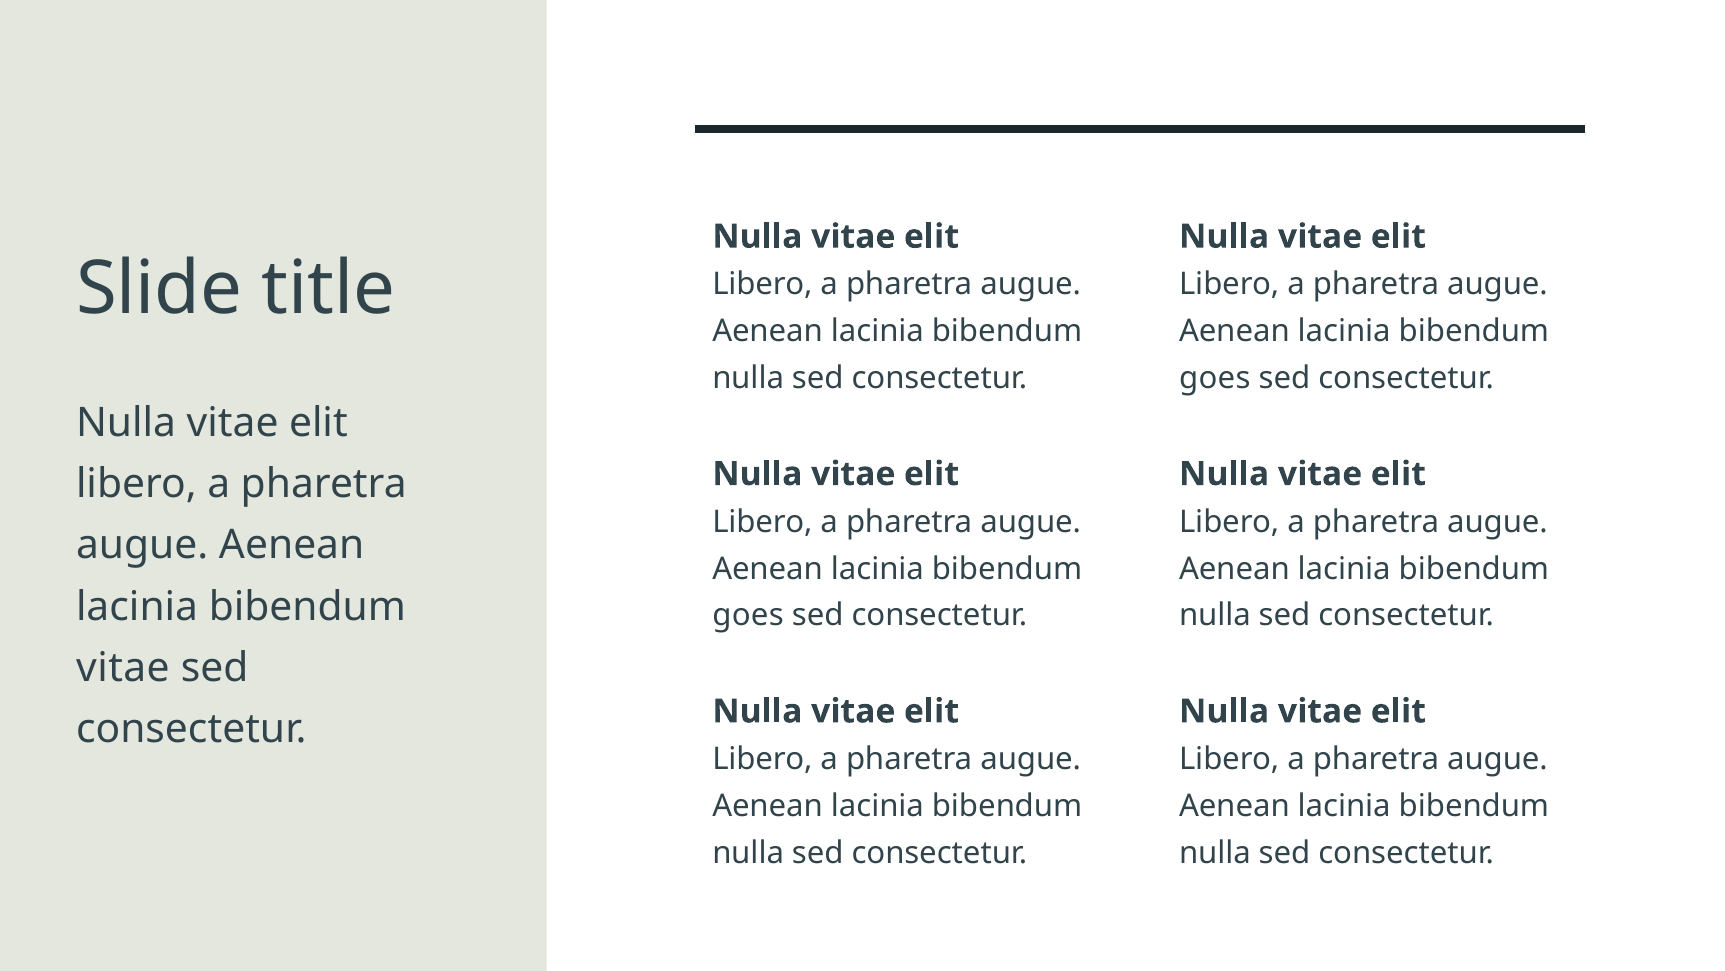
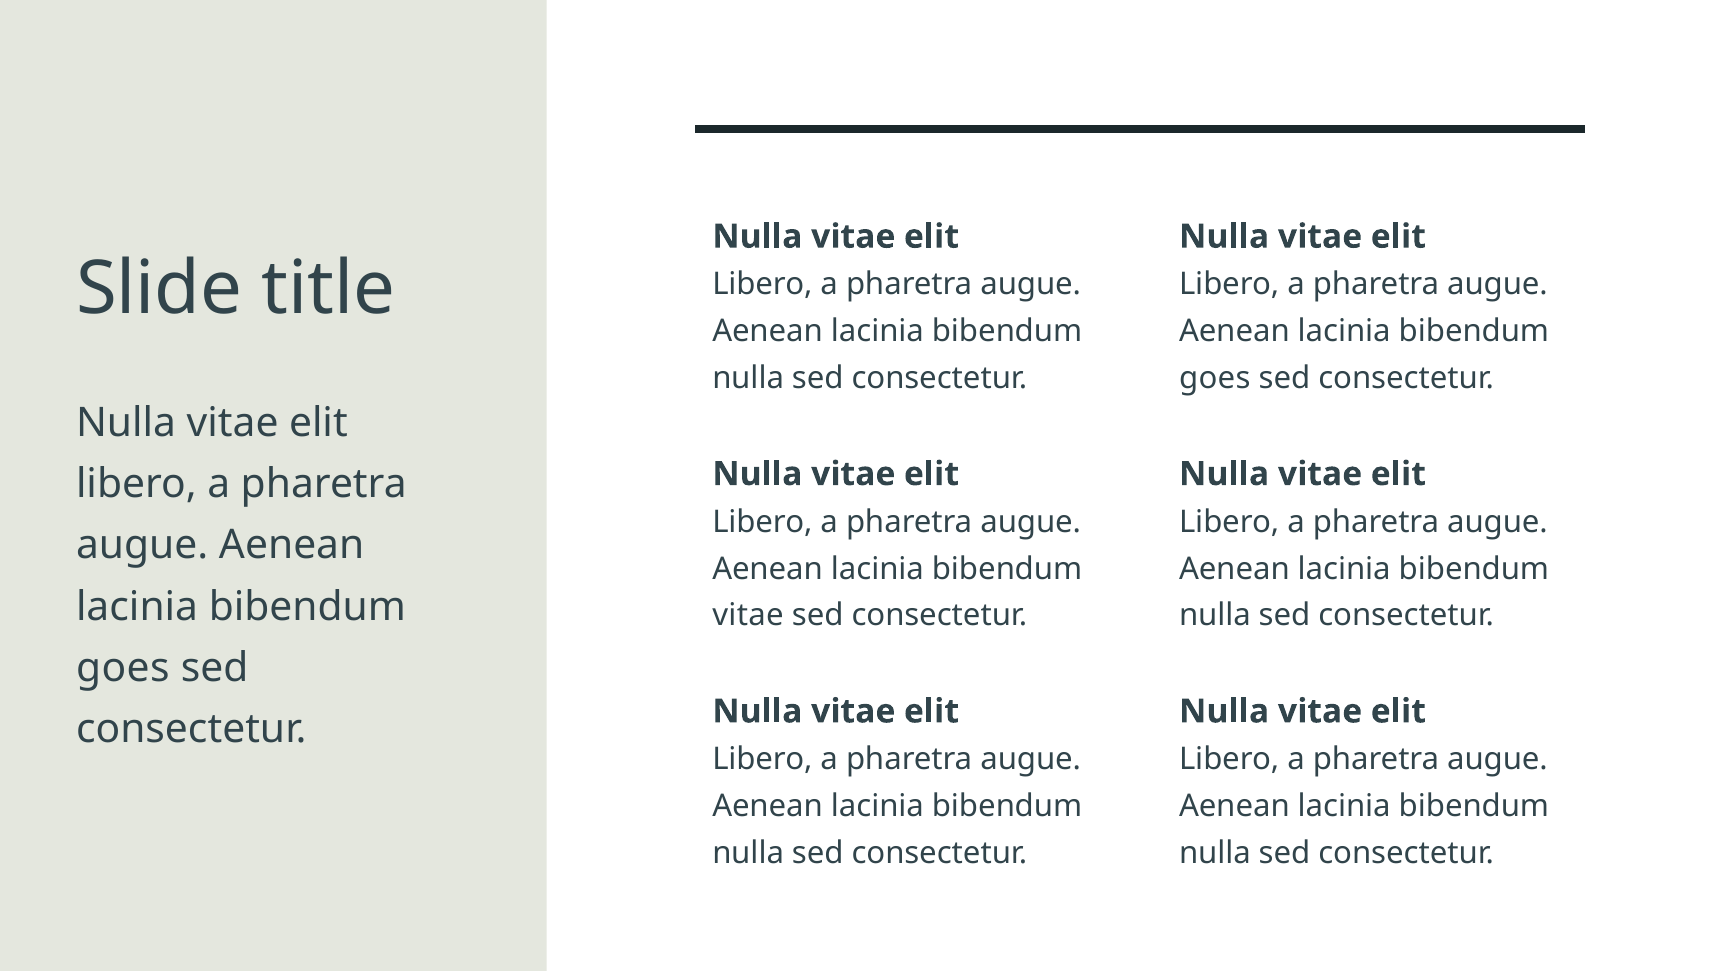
goes: goes -> vitae (748, 615)
vitae: vitae -> goes (123, 667)
